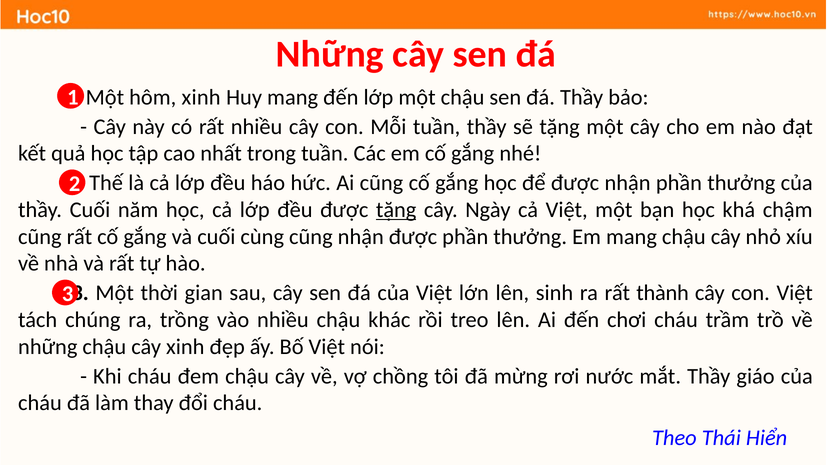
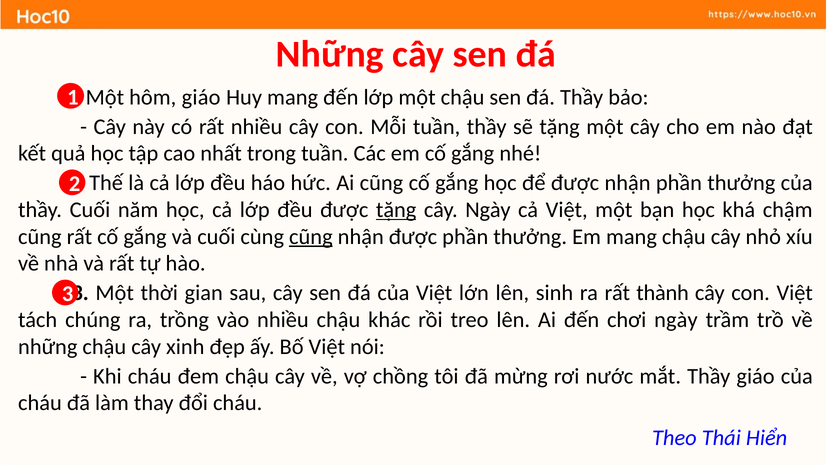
hôm xinh: xinh -> giáo (201, 97)
cũng underline: none -> present (311, 237)
chơi cháu: cháu -> ngày (676, 320)
